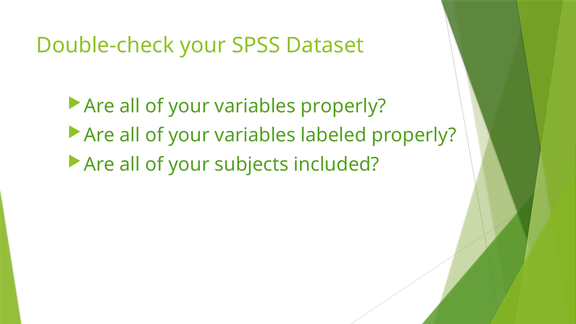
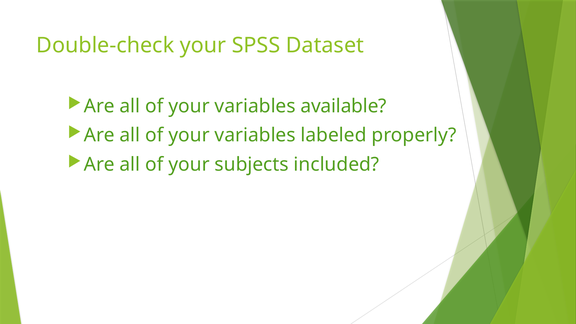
variables properly: properly -> available (344, 106)
